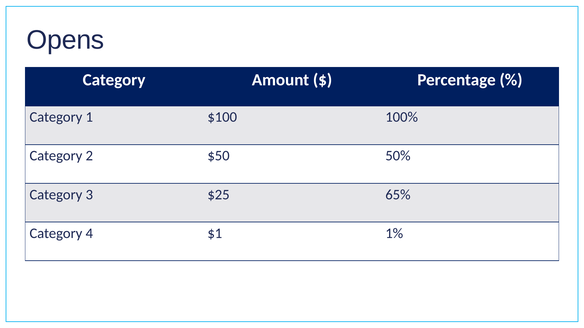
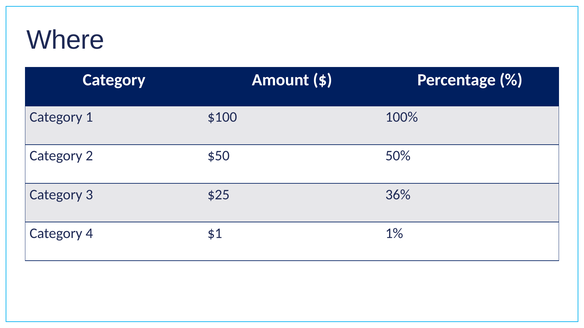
Opens: Opens -> Where (65, 40)
65%: 65% -> 36% (398, 195)
